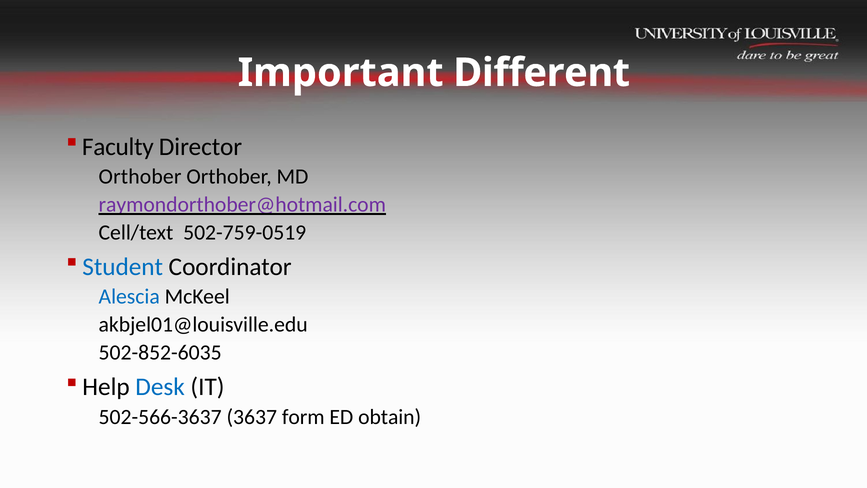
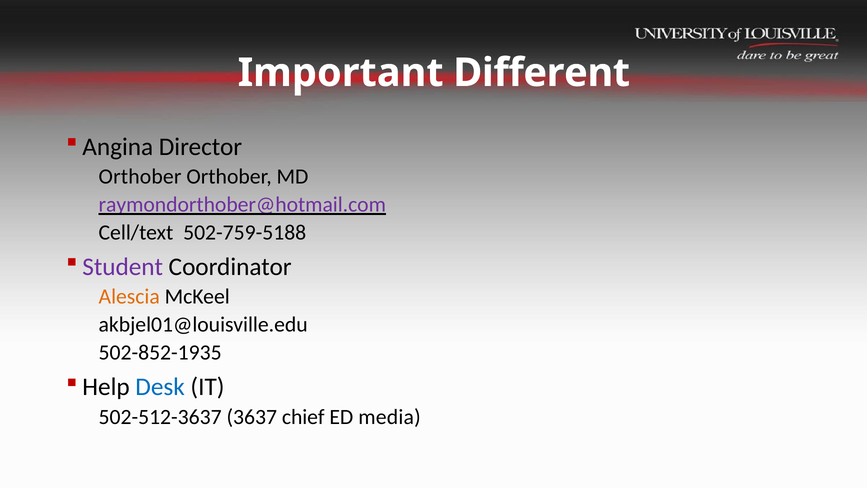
Faculty: Faculty -> Angina (118, 147)
502-759-0519: 502-759-0519 -> 502-759-5188 (245, 232)
Student colour: blue -> purple (123, 267)
Alescia colour: blue -> orange (129, 297)
502-852-6035: 502-852-6035 -> 502-852-1935 (160, 352)
502-566-3637: 502-566-3637 -> 502-512-3637 (160, 417)
form: form -> chief (303, 417)
obtain: obtain -> media (390, 417)
